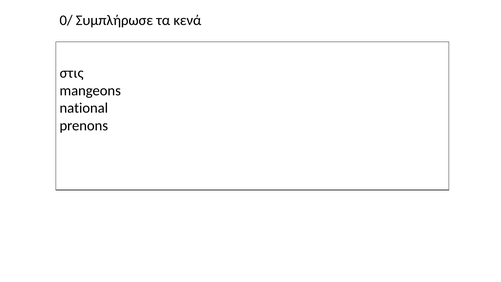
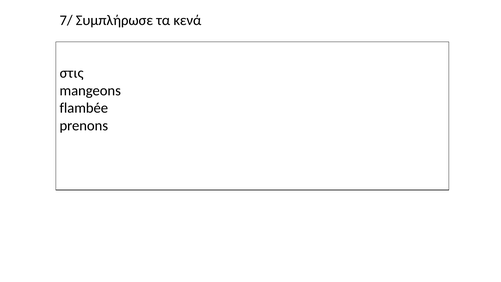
0/: 0/ -> 7/ (66, 20)
national: national -> flambée (84, 108)
